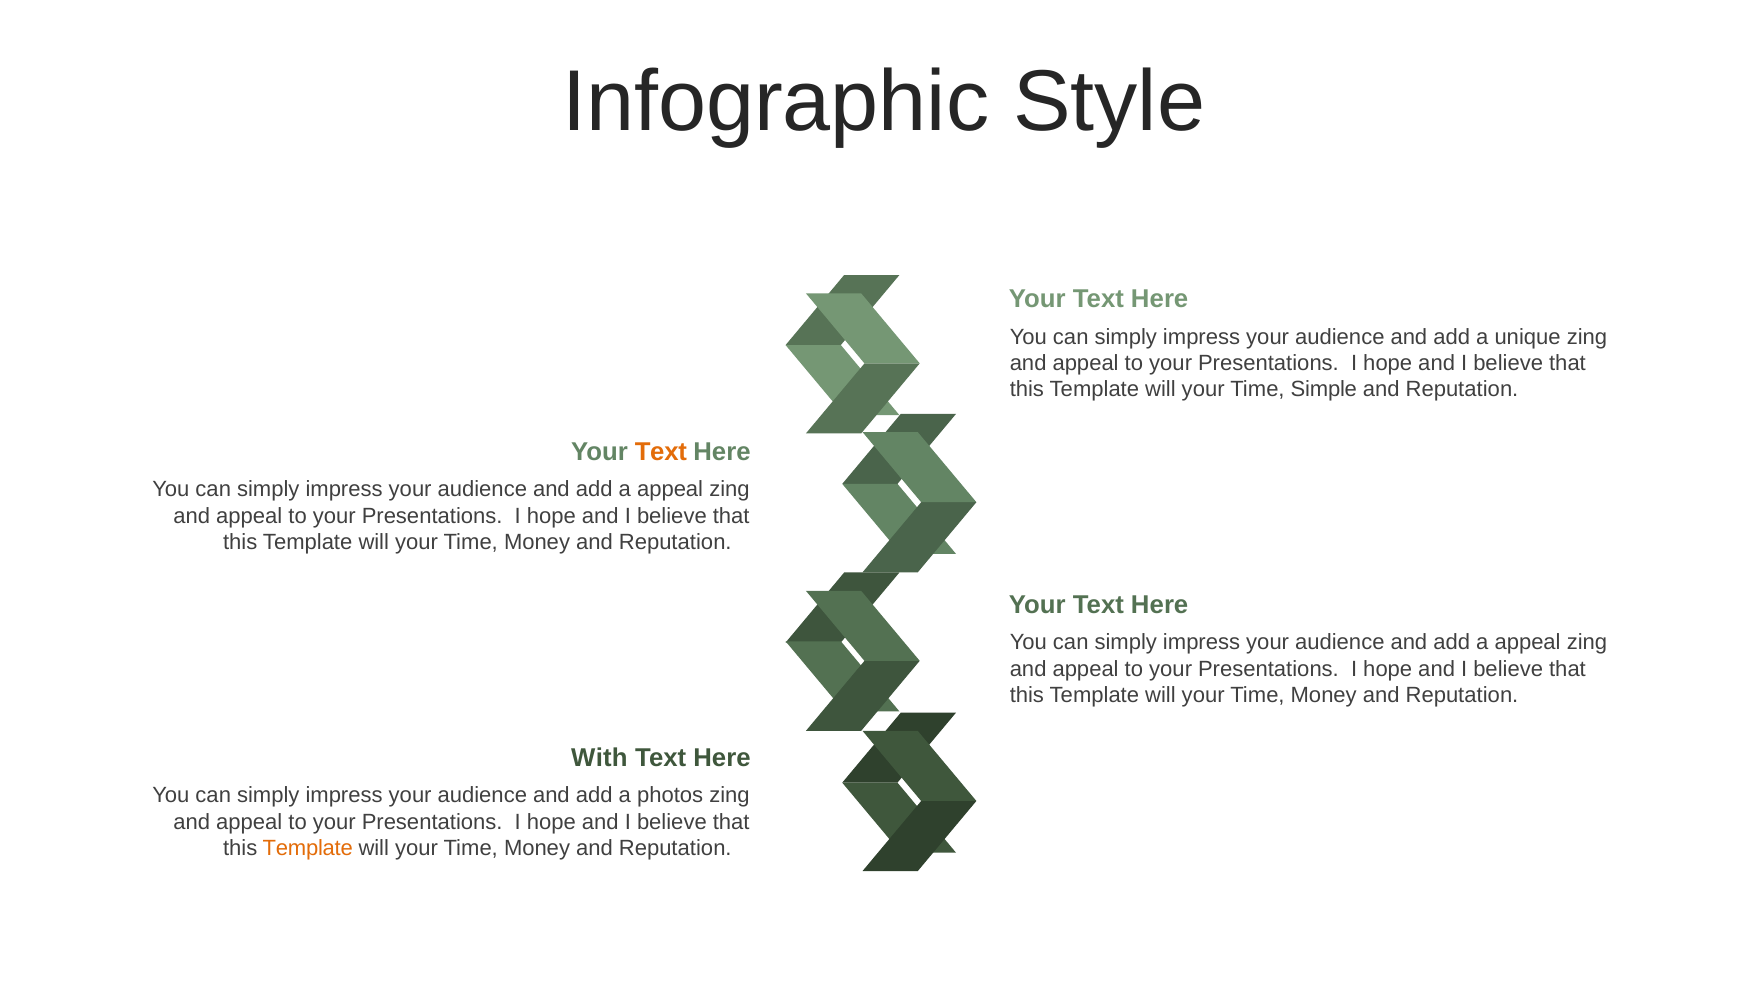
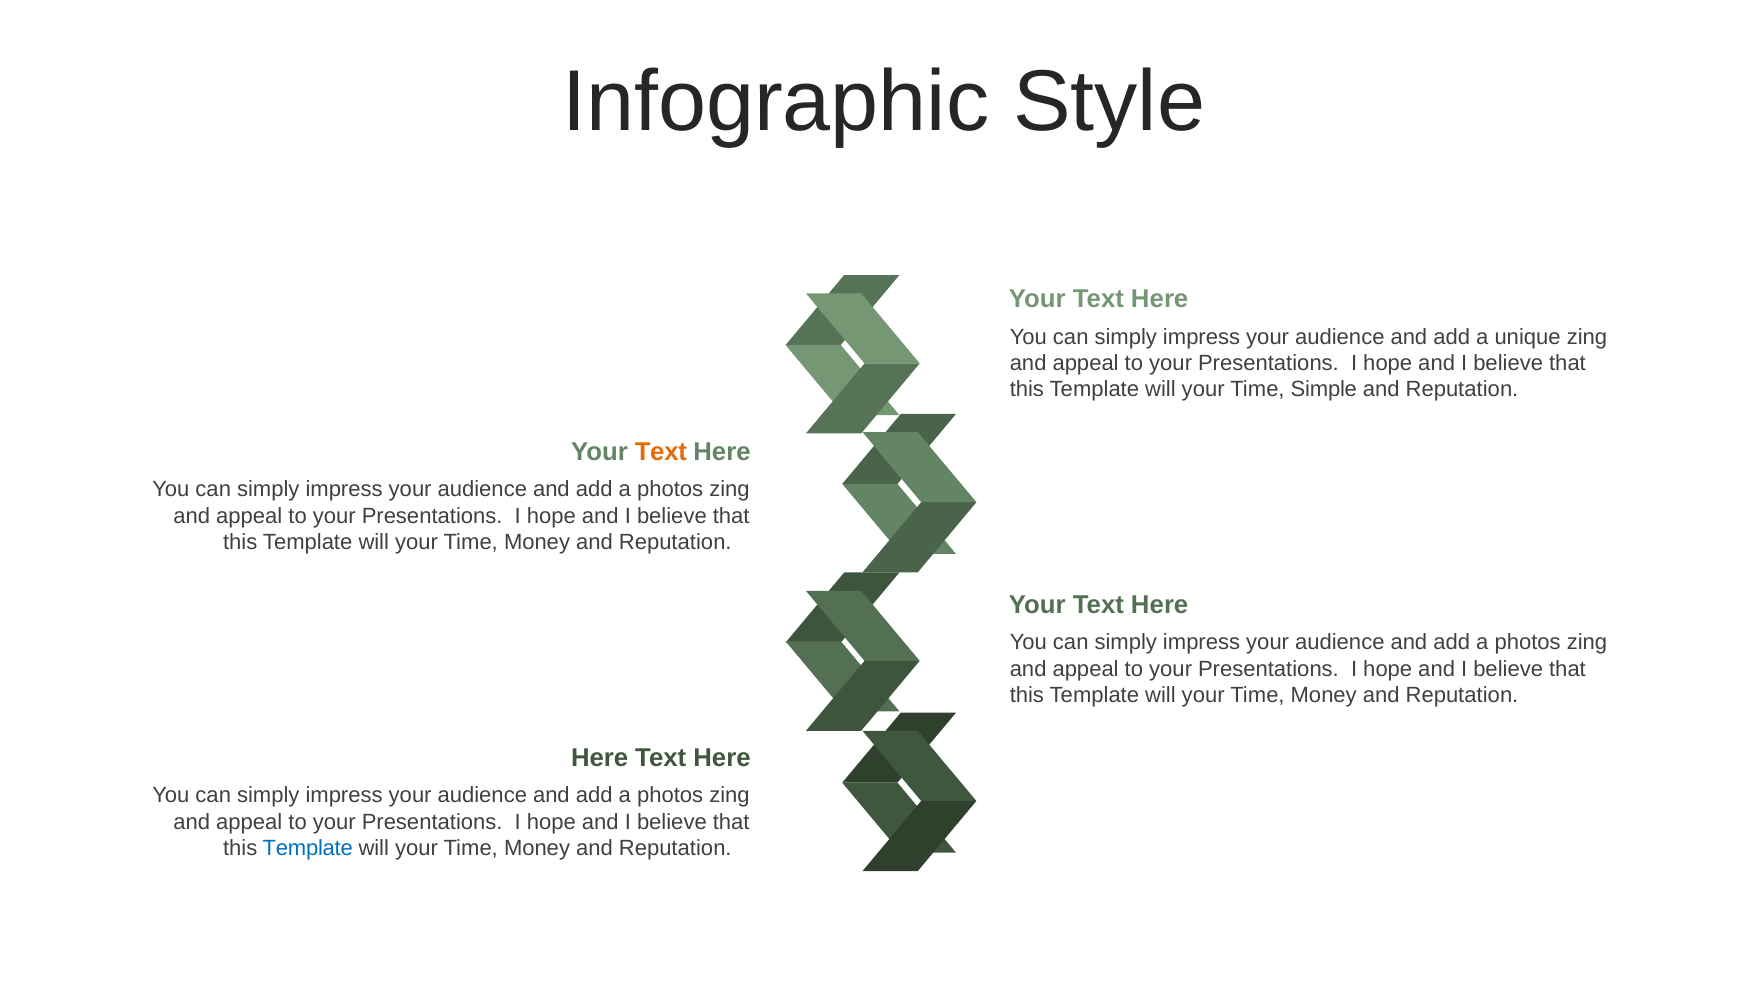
appeal: appeal -> photos (670, 490)
appeal: appeal -> photos (1528, 643)
With: With -> Here (600, 758)
Template colour: orange -> blue (308, 849)
